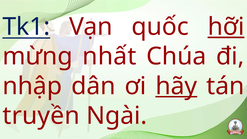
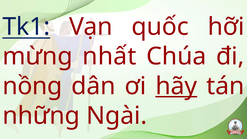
hỡi underline: present -> none (226, 27)
nhập: nhập -> nồng (32, 86)
truyền: truyền -> những (41, 116)
